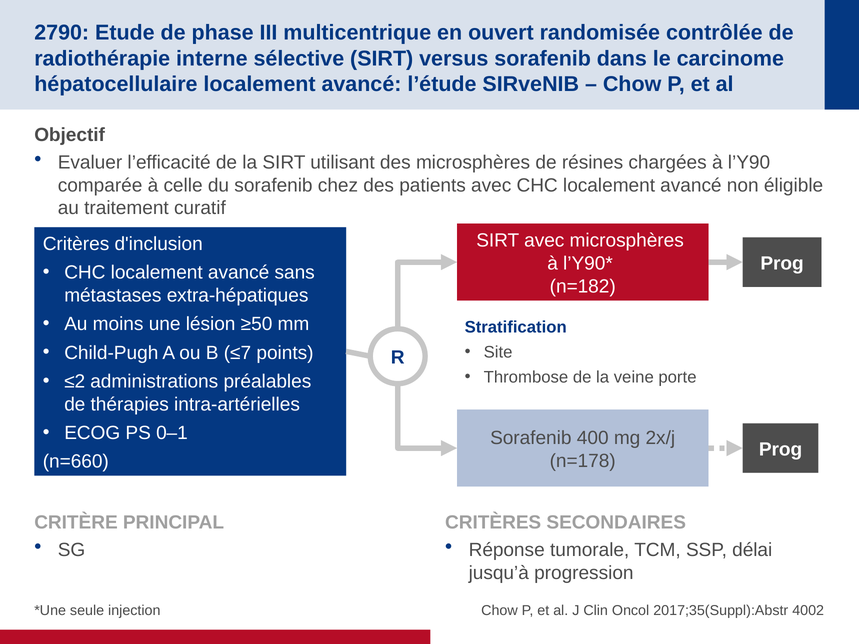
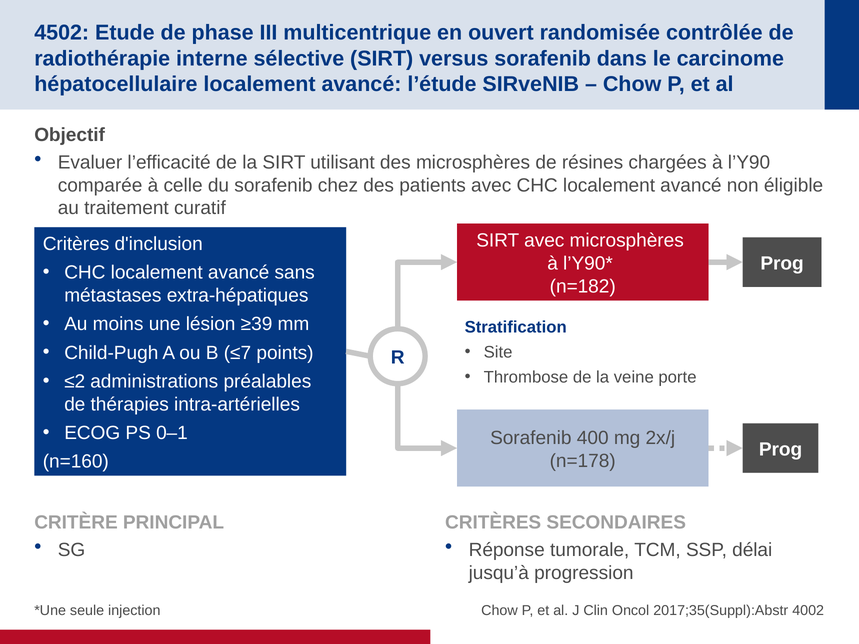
2790: 2790 -> 4502 (62, 33)
≥50: ≥50 -> ≥39 (257, 324)
n=660: n=660 -> n=160 (76, 462)
